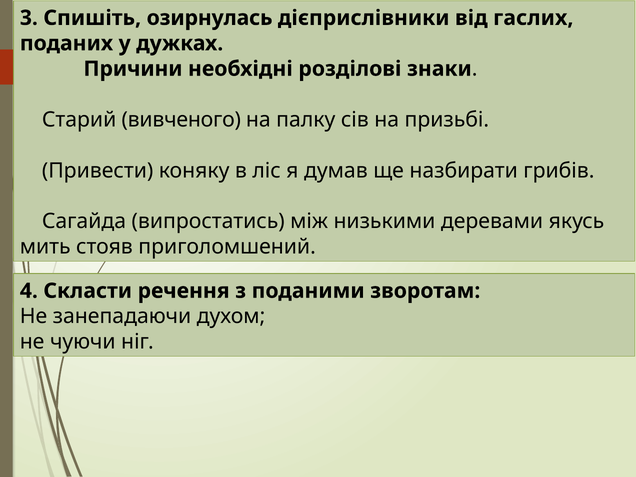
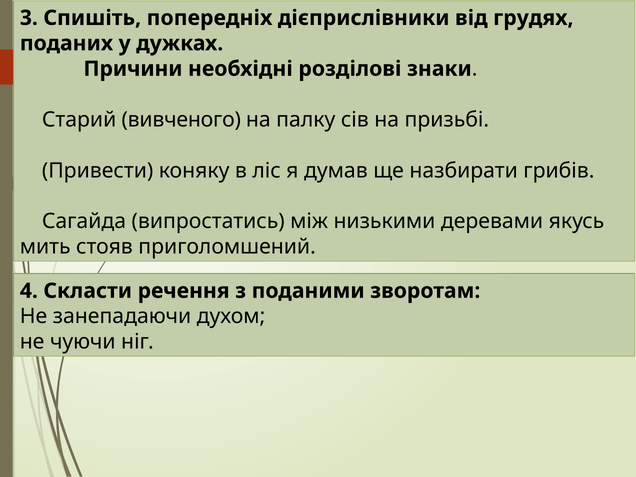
озирнулась: озирнулась -> попередніх (209, 18)
гаслих: гаслих -> грудях (533, 18)
